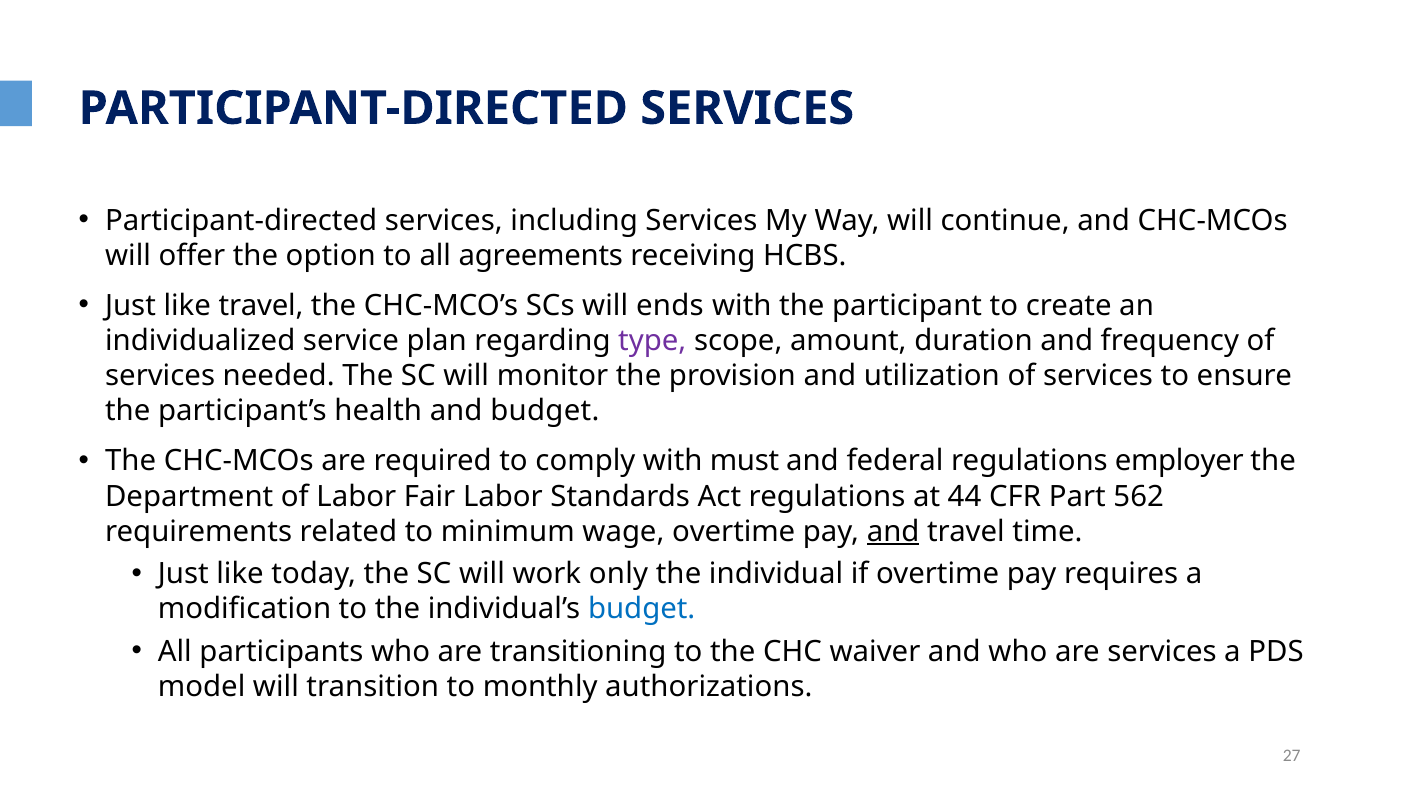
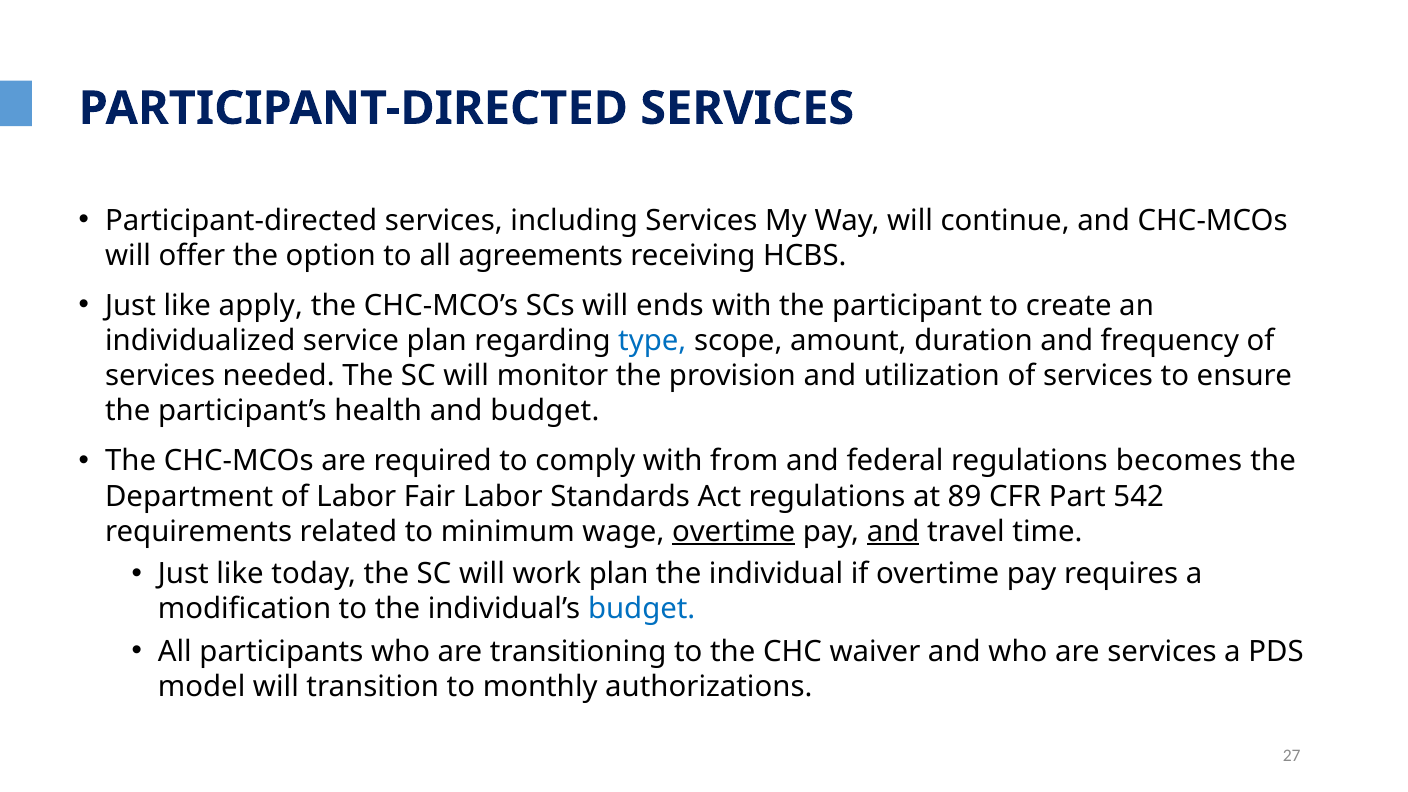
like travel: travel -> apply (261, 306)
type colour: purple -> blue (652, 341)
must: must -> from (744, 461)
employer: employer -> becomes (1179, 461)
44: 44 -> 89 (965, 496)
562: 562 -> 542 (1139, 496)
overtime underline: none -> present (734, 532)
work only: only -> plan (619, 574)
